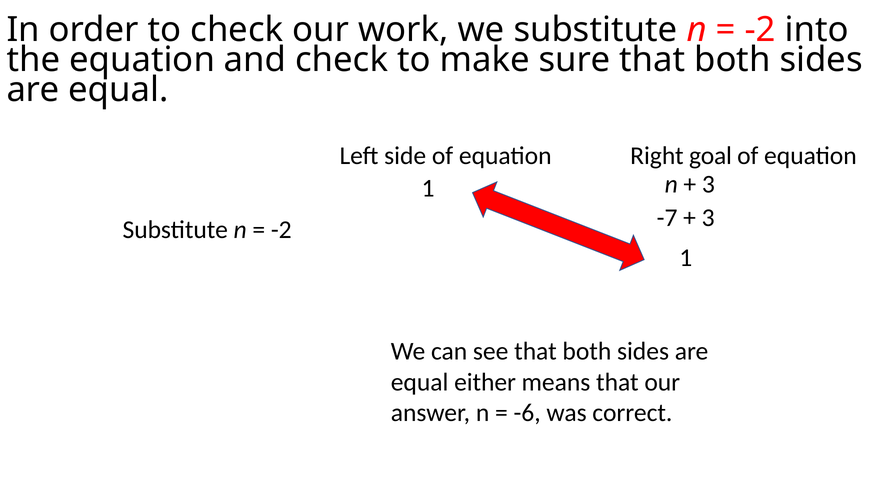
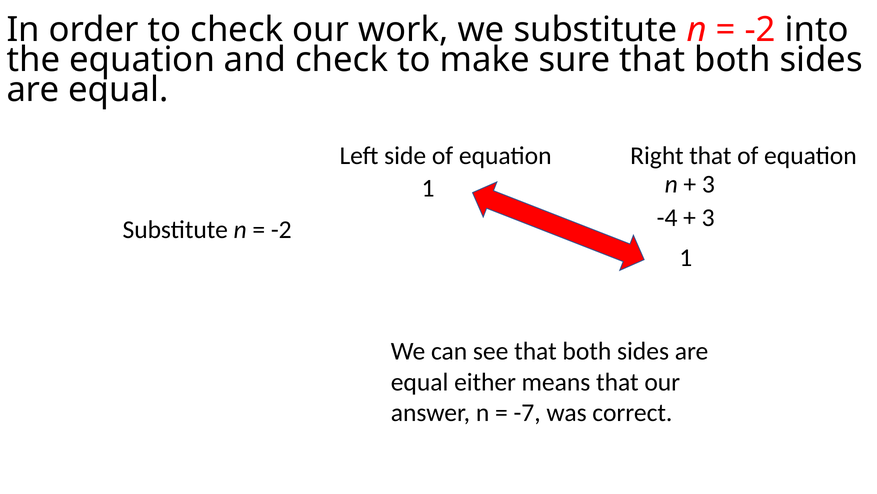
Right goal: goal -> that (710, 156)
-7: -7 -> -4 (667, 218)
-6: -6 -> -7 (527, 412)
